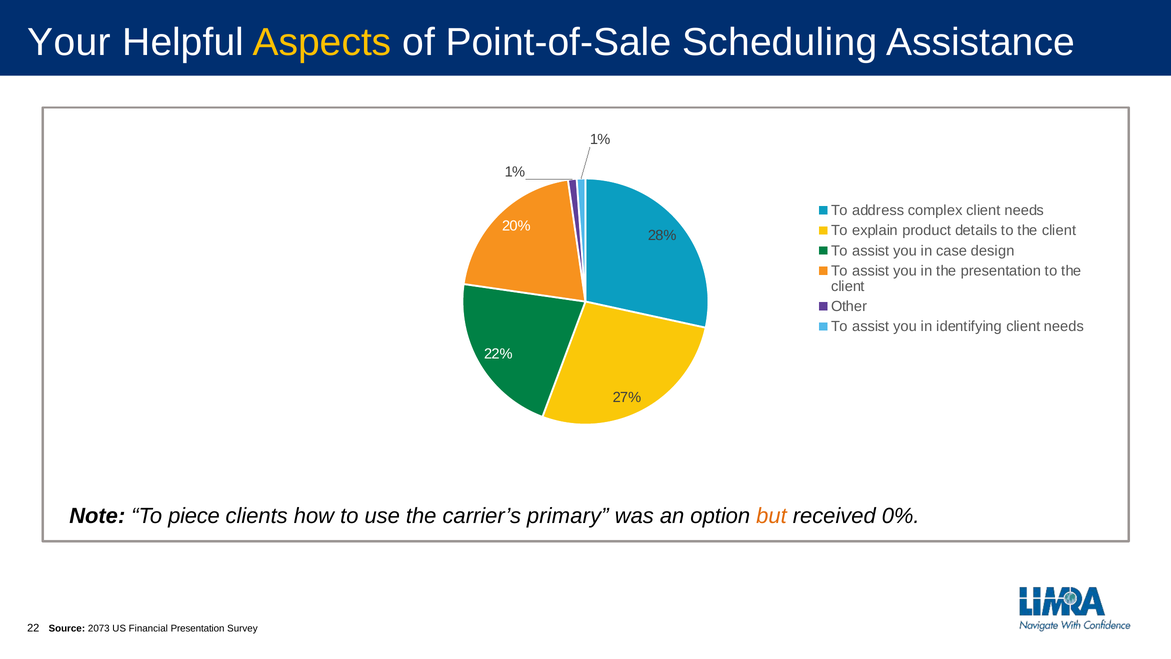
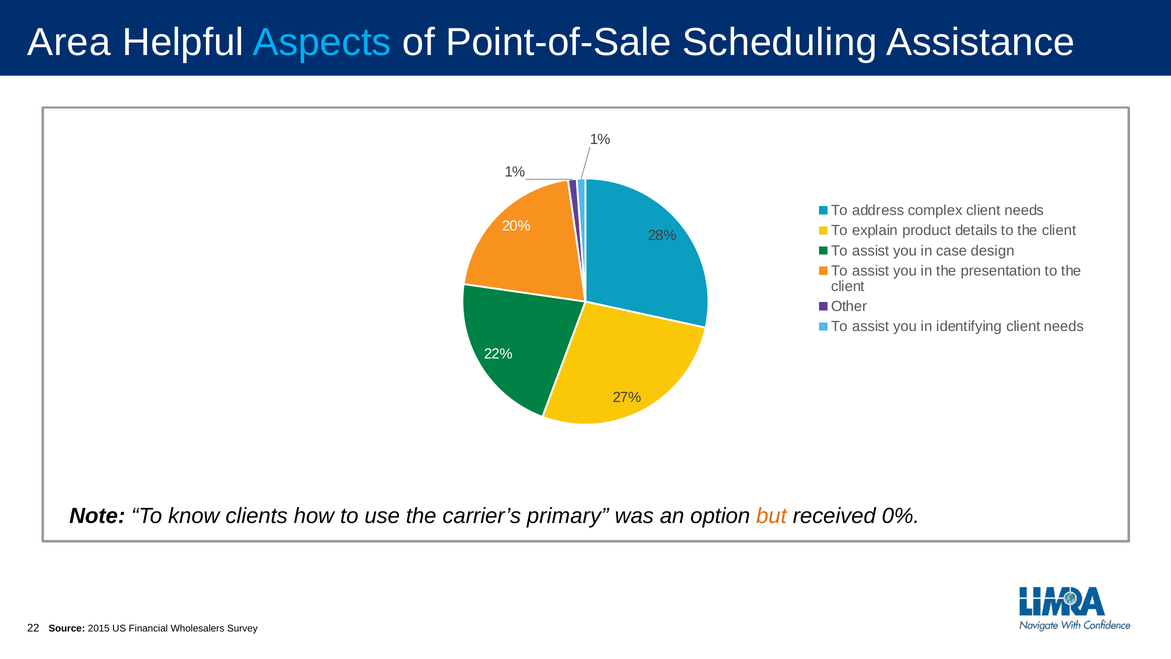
Your: Your -> Area (69, 42)
Aspects colour: yellow -> light blue (322, 42)
piece: piece -> know (194, 516)
2073: 2073 -> 2015 (99, 628)
Financial Presentation: Presentation -> Wholesalers (198, 628)
